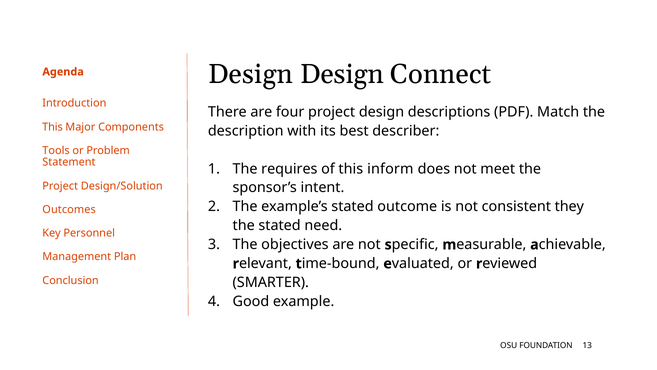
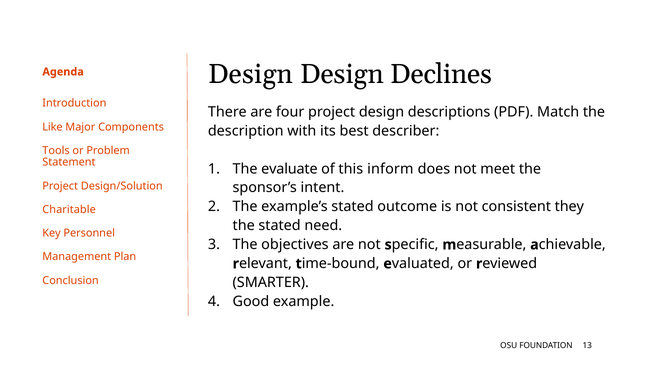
Connect: Connect -> Declines (441, 74)
This: This -> Like (52, 127)
requires: requires -> evaluate (289, 169)
Outcomes: Outcomes -> Charitable (69, 209)
